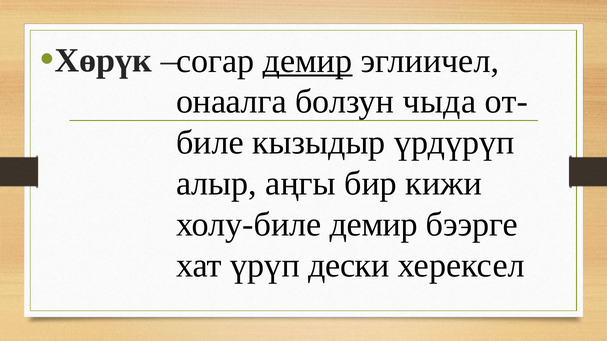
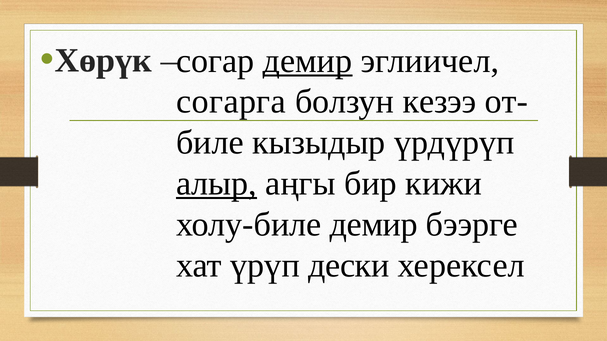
онаалга: онаалга -> согарга (231, 102)
чыда: чыда -> кезээ (440, 102)
алыр underline: none -> present (216, 184)
